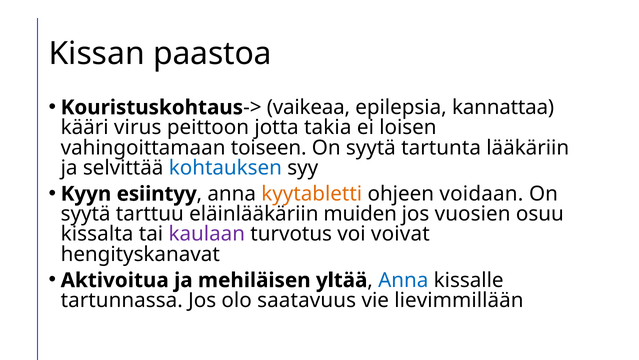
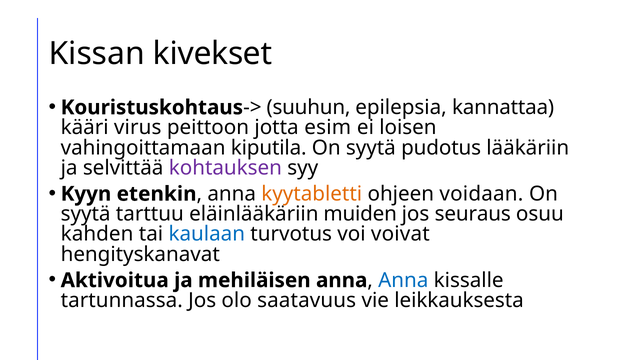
paastoa: paastoa -> kivekset (213, 54)
vaikeaa: vaikeaa -> suuhun (308, 107)
takia: takia -> esim (328, 127)
toiseen: toiseen -> kiputila (269, 147)
tartunta: tartunta -> pudotus (441, 147)
kohtauksen colour: blue -> purple (225, 168)
esiintyy: esiintyy -> etenkin (157, 194)
vuosien: vuosien -> seuraus (473, 214)
kissalta: kissalta -> kahden (97, 234)
kaulaan colour: purple -> blue (207, 234)
mehiläisen yltää: yltää -> anna (342, 280)
lievimmillään: lievimmillään -> leikkauksesta (459, 300)
